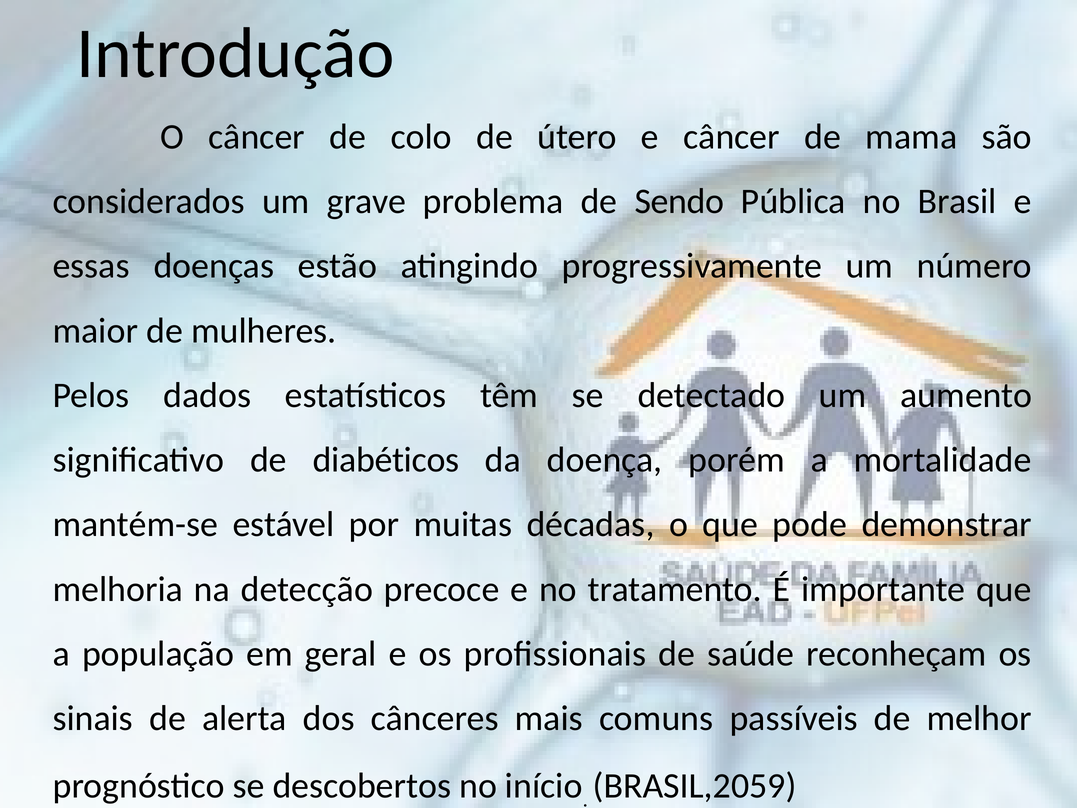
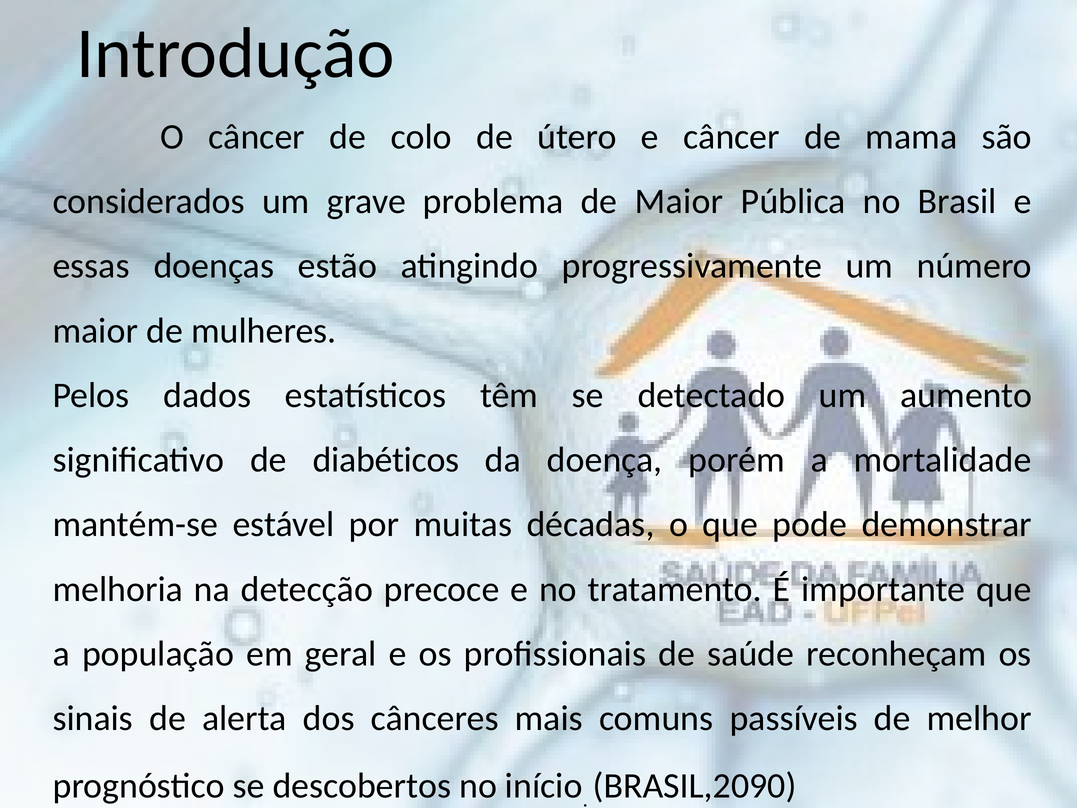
de Sendo: Sendo -> Maior (679, 201)
BRASIL,2059: BRASIL,2059 -> BRASIL,2090 (695, 786)
